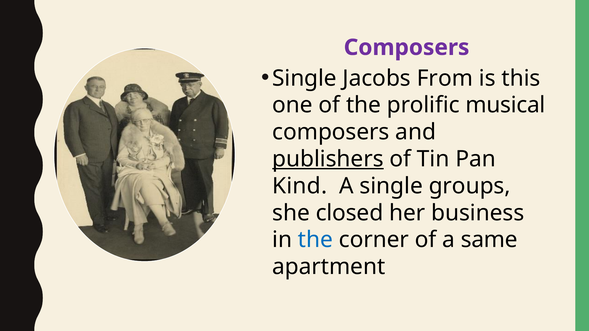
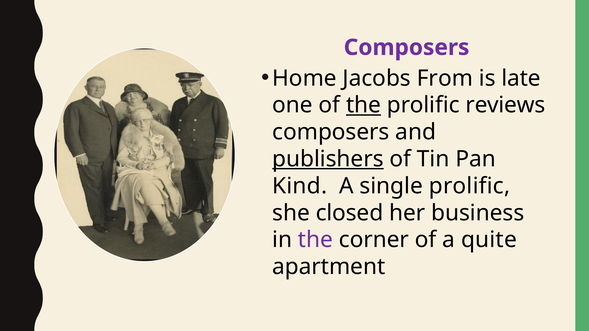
Single: Single -> Home (304, 78)
this: this -> late (521, 78)
the underline: none -> present (364, 105)
musical: musical -> reviews (505, 105)
single groups: groups -> prolific (469, 186)
the colour: blue -> purple (315, 240)
same: same -> quite (489, 240)
